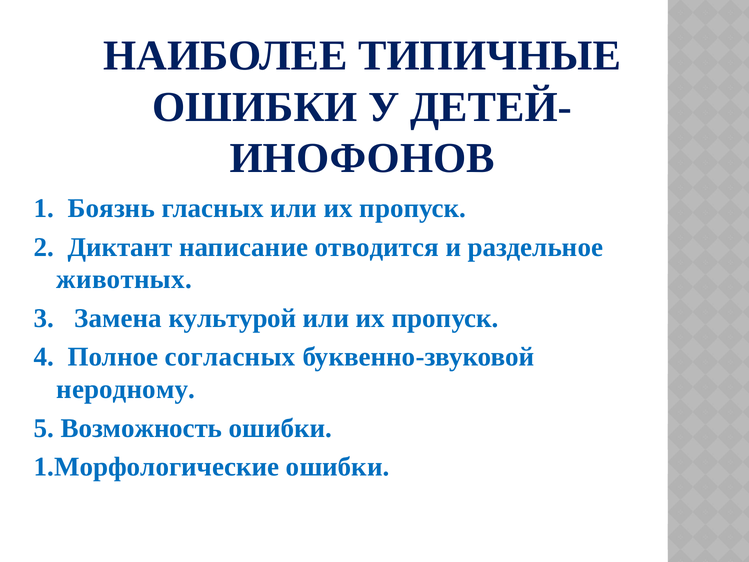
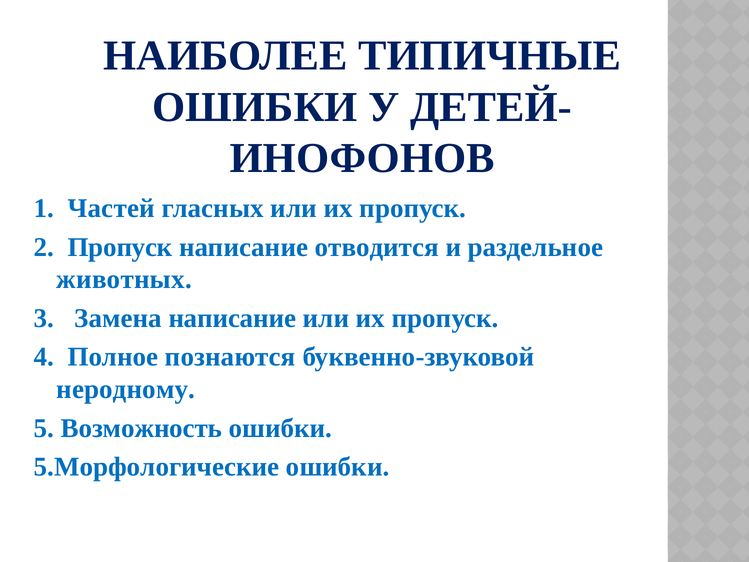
Боязнь: Боязнь -> Частей (111, 208)
2 Диктант: Диктант -> Пропуск (120, 247)
Замена культурой: культурой -> написание (232, 318)
согласных: согласных -> познаются (230, 357)
1.Морфологические: 1.Морфологические -> 5.Морфологические (157, 467)
